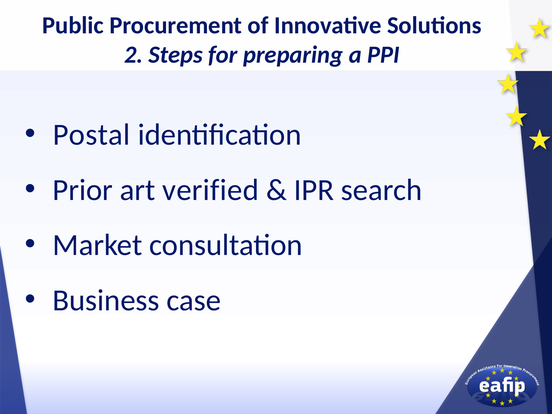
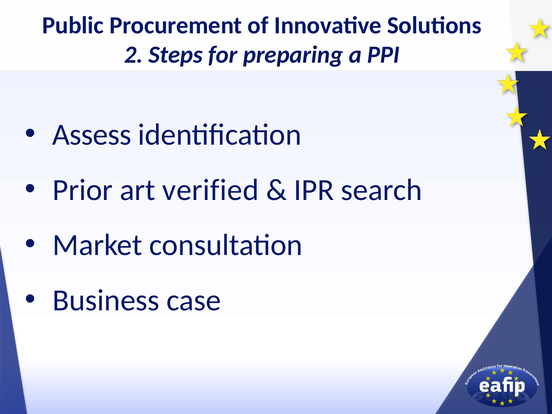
Postal: Postal -> Assess (92, 135)
